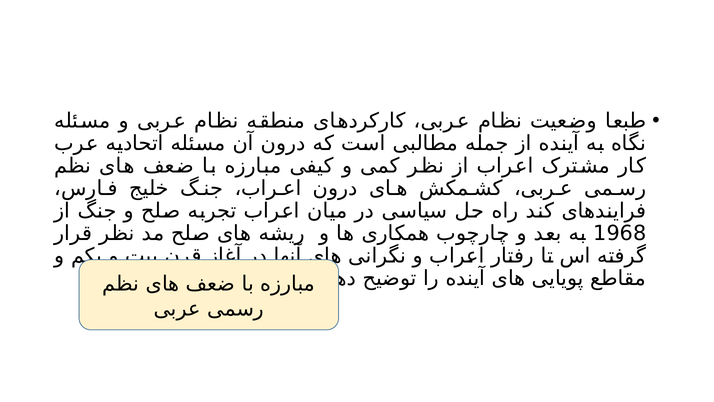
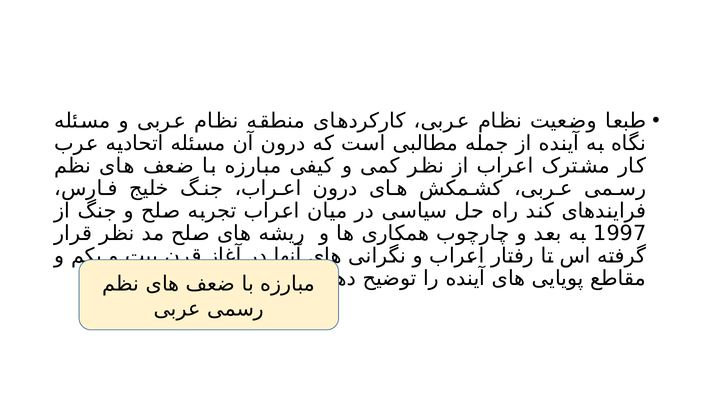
1968: 1968 -> 1997 (620, 233)
